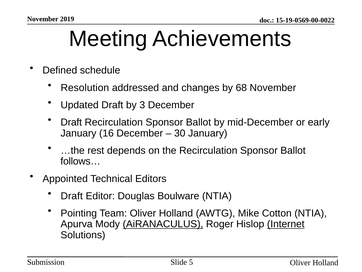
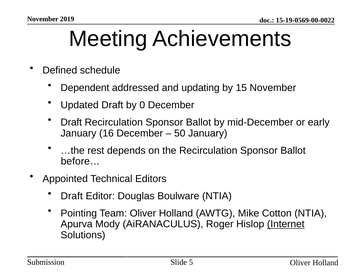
Resolution: Resolution -> Dependent (85, 88)
changes: changes -> updating (200, 88)
68: 68 -> 15 (241, 88)
3: 3 -> 0 (142, 105)
30: 30 -> 50 (180, 133)
follows…: follows… -> before… (80, 161)
AiRANACULUS underline: present -> none (163, 224)
